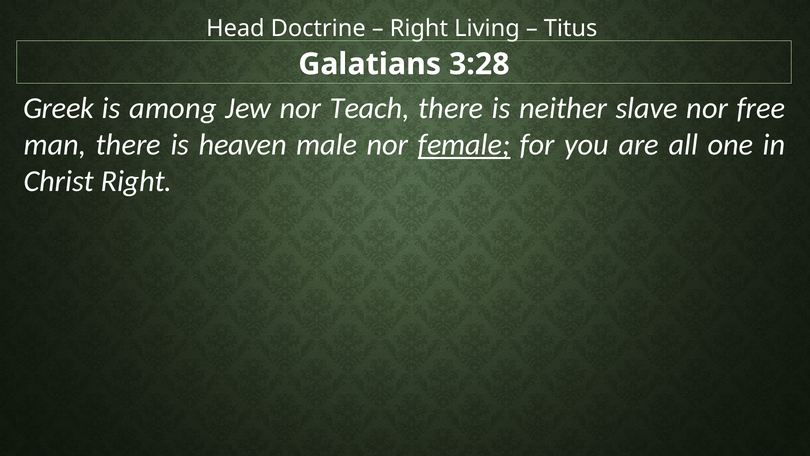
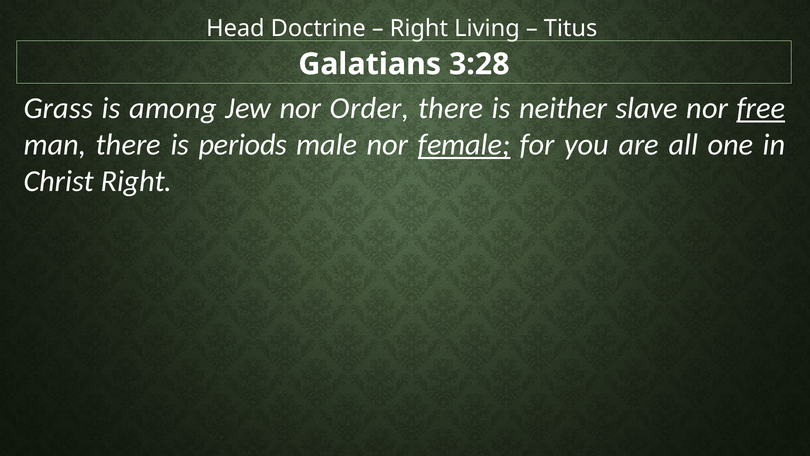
Greek: Greek -> Grass (58, 108)
Teach: Teach -> Order (370, 108)
free underline: none -> present (761, 108)
heaven: heaven -> periods (243, 145)
